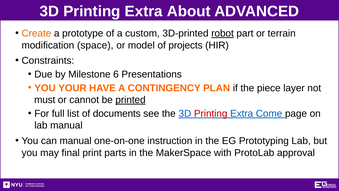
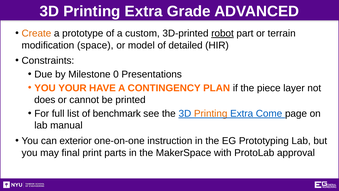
About: About -> Grade (189, 11)
projects: projects -> detailed (186, 45)
6: 6 -> 0 (116, 74)
must: must -> does (45, 100)
printed underline: present -> none (131, 100)
documents: documents -> benchmark (117, 113)
Printing colour: red -> orange (211, 113)
can manual: manual -> exterior (76, 141)
